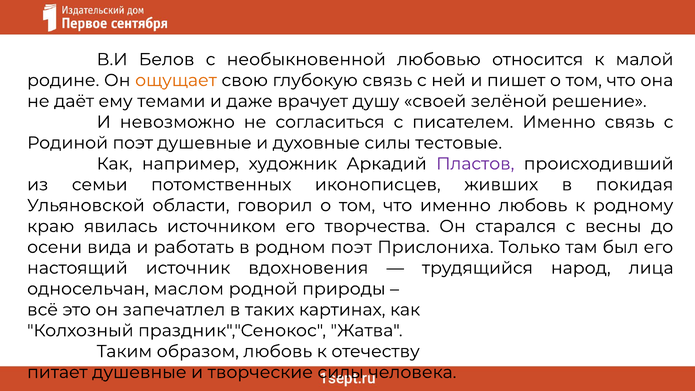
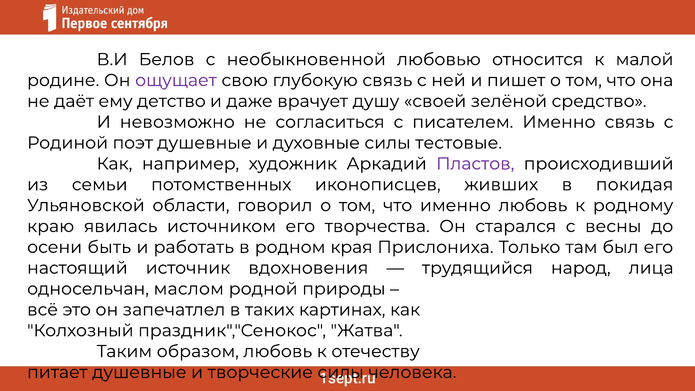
ощущает colour: orange -> purple (176, 80)
темами: темами -> детство (171, 101)
решение: решение -> средство (599, 101)
вида: вида -> быть (109, 247)
родном поэт: поэт -> края (351, 247)
